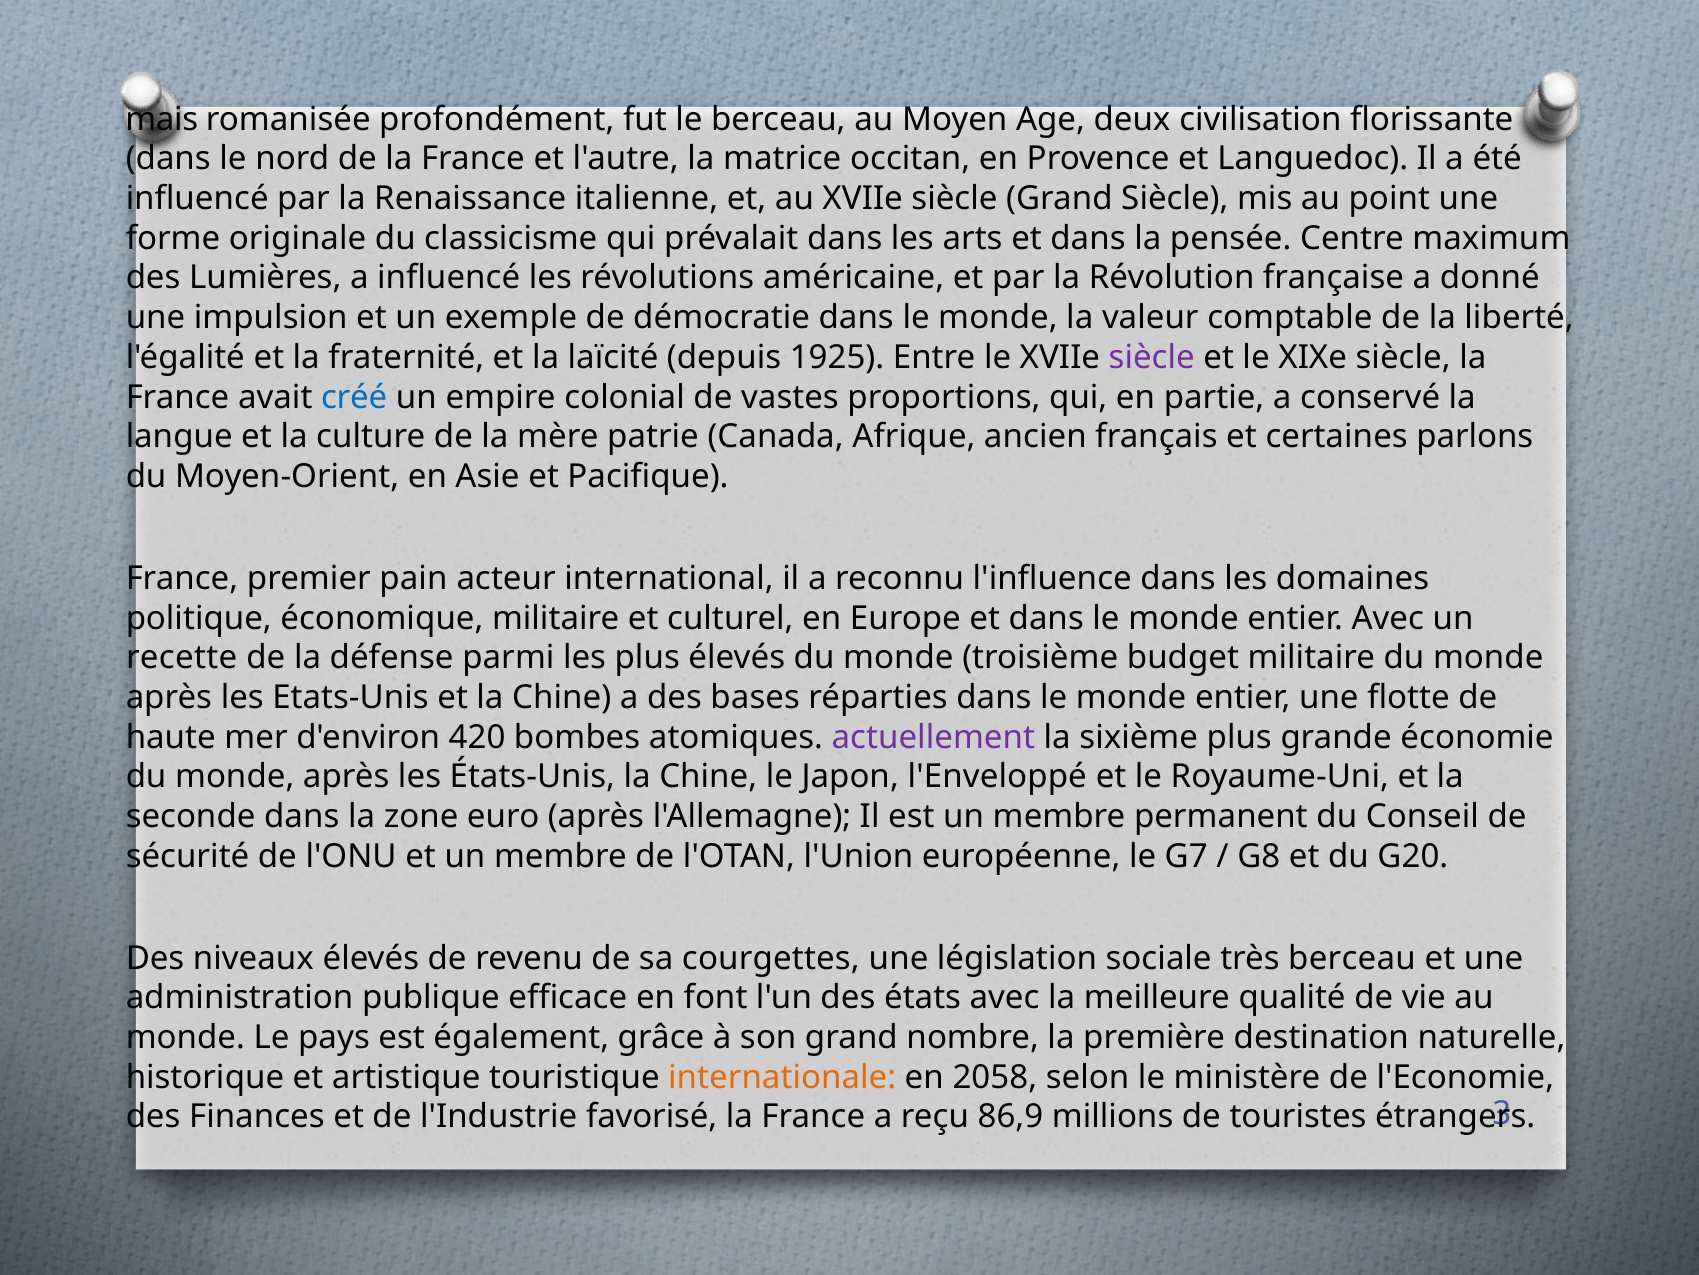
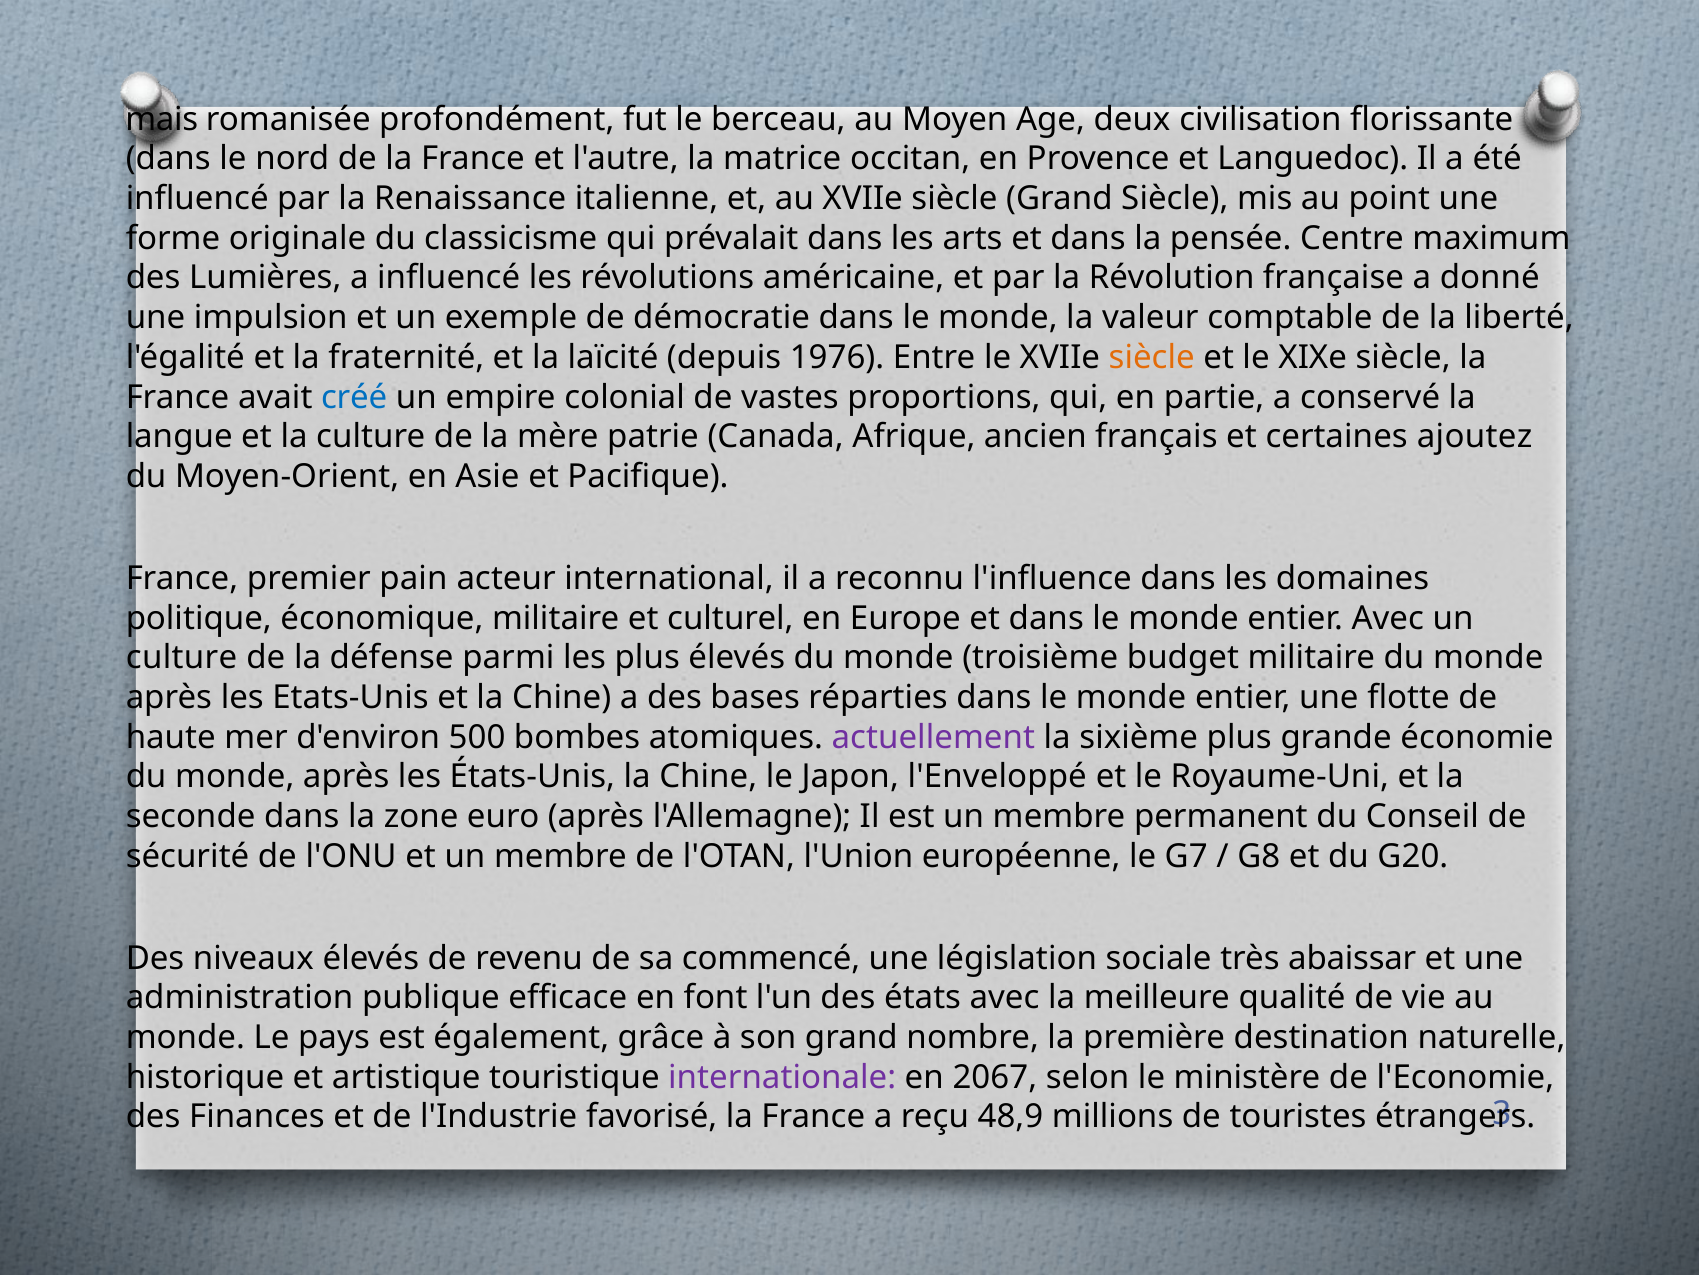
1925: 1925 -> 1976 (837, 357)
siècle colour: purple -> orange (1152, 357)
parlons: parlons -> ajoutez (1475, 437)
recette: recette -> culture (182, 657)
420: 420 -> 500 (477, 737)
courgettes: courgettes -> commencé (771, 958)
très berceau: berceau -> abaissar (1352, 958)
internationale colour: orange -> purple (782, 1077)
2058: 2058 -> 2067 (995, 1077)
86,9: 86,9 -> 48,9 (1010, 1116)
